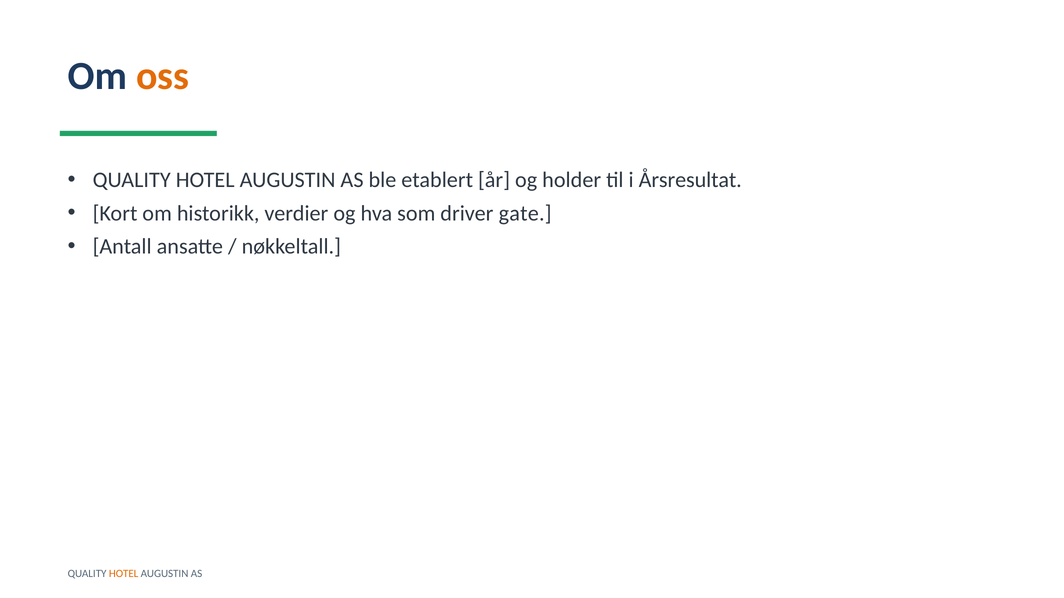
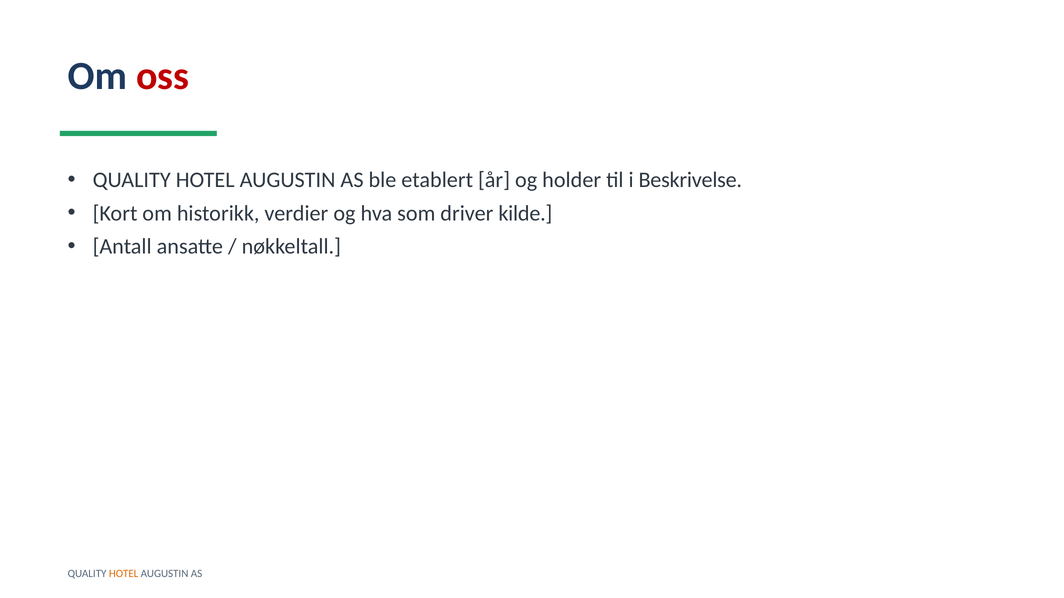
oss colour: orange -> red (163, 76)
Årsresultat: Årsresultat -> Beskrivelse (690, 180)
gate: gate -> kilde (525, 213)
